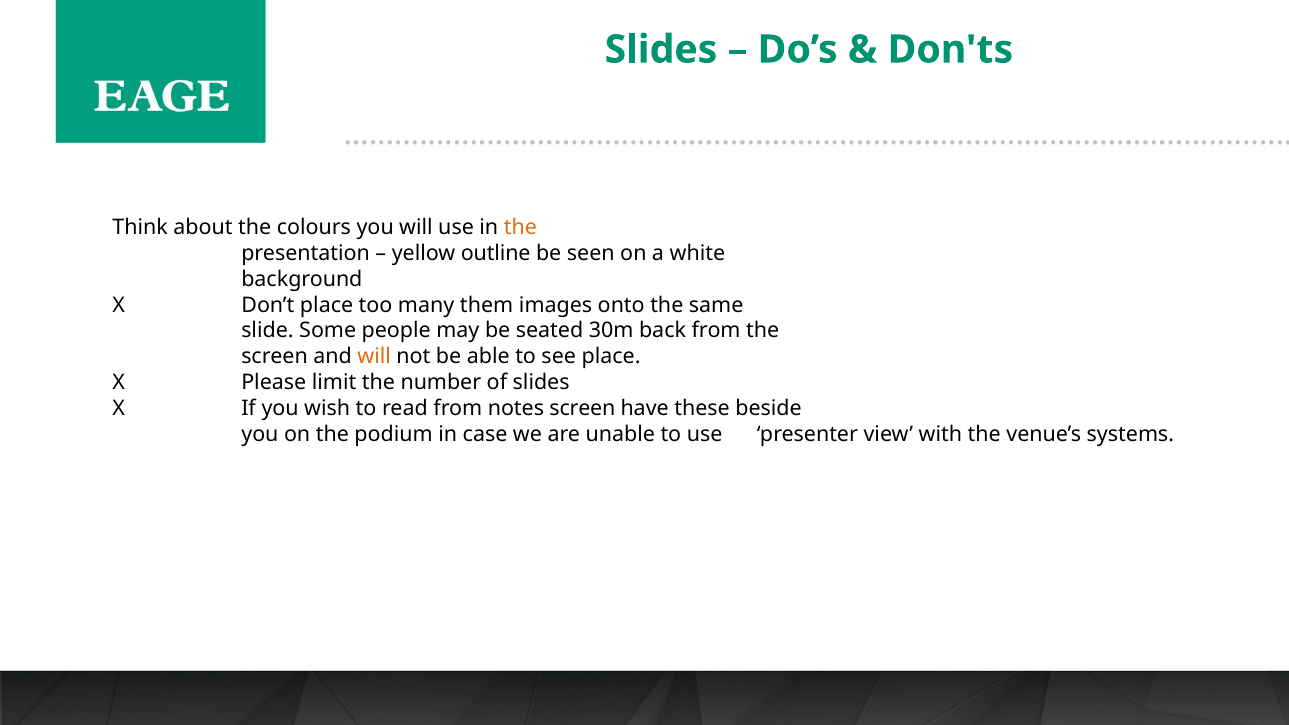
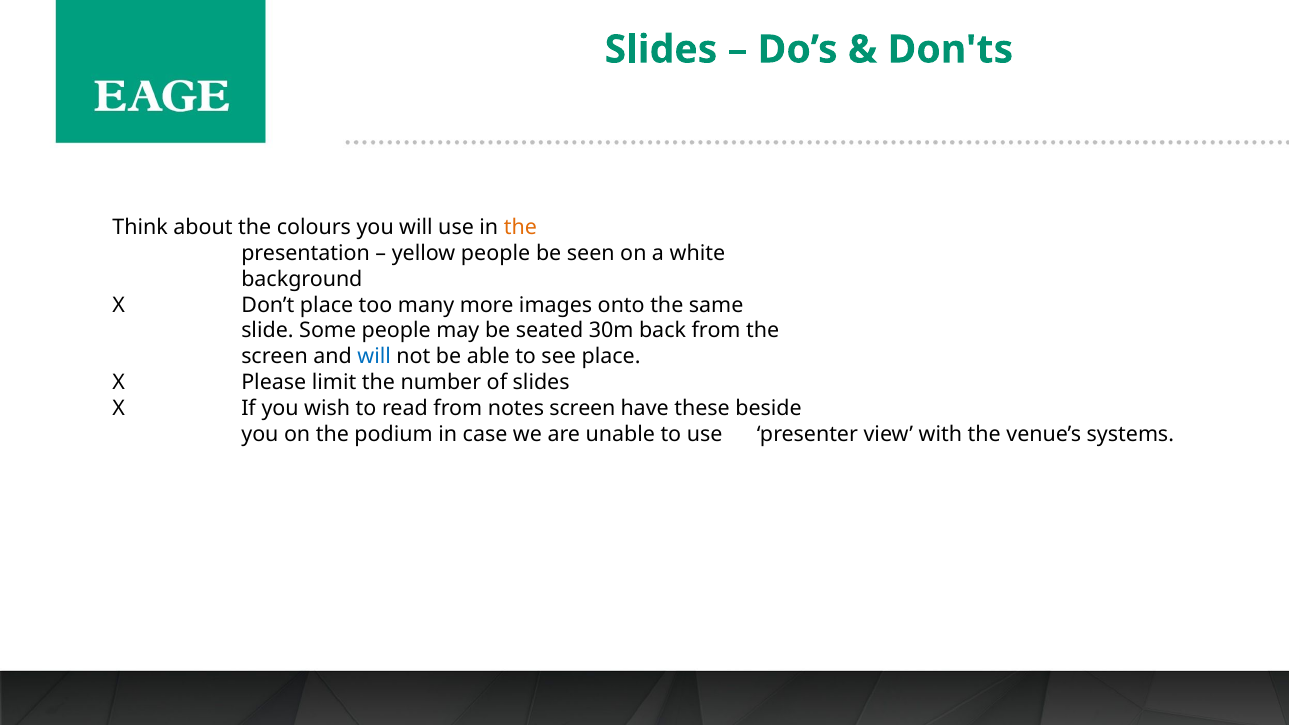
yellow outline: outline -> people (496, 254)
them: them -> more (487, 305)
will colour: orange -> blue (374, 357)
